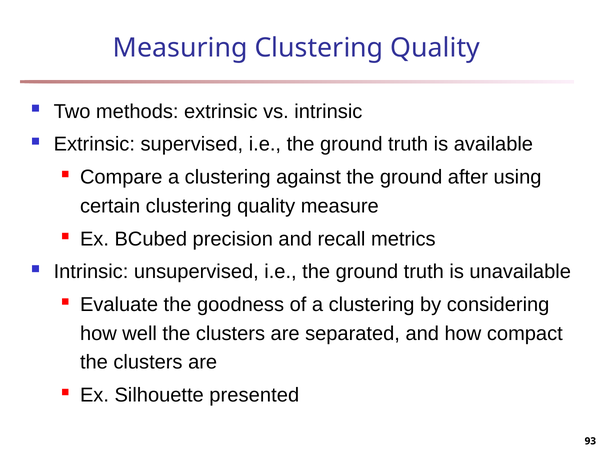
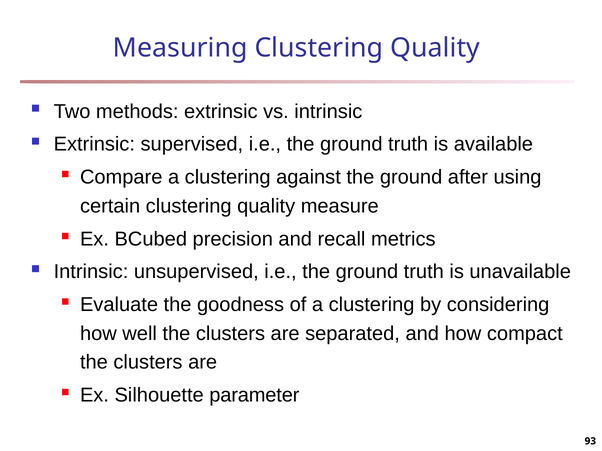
presented: presented -> parameter (254, 396)
